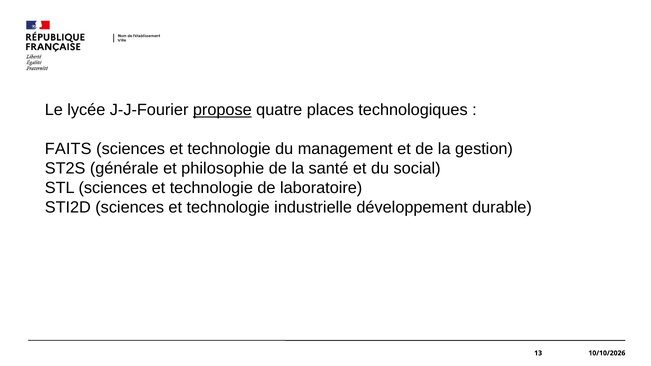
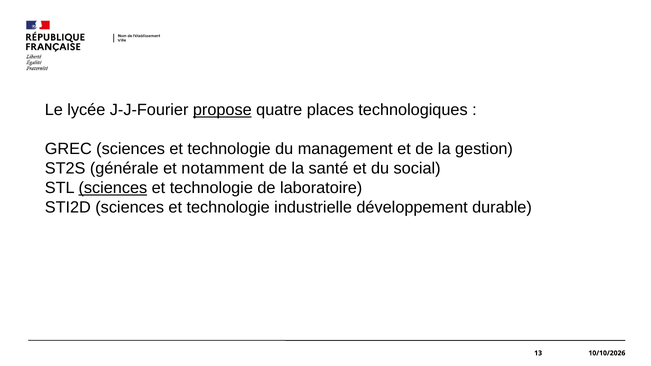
FAITS: FAITS -> GREC (68, 149)
philosophie: philosophie -> notamment (223, 169)
sciences underline: none -> present (113, 188)
